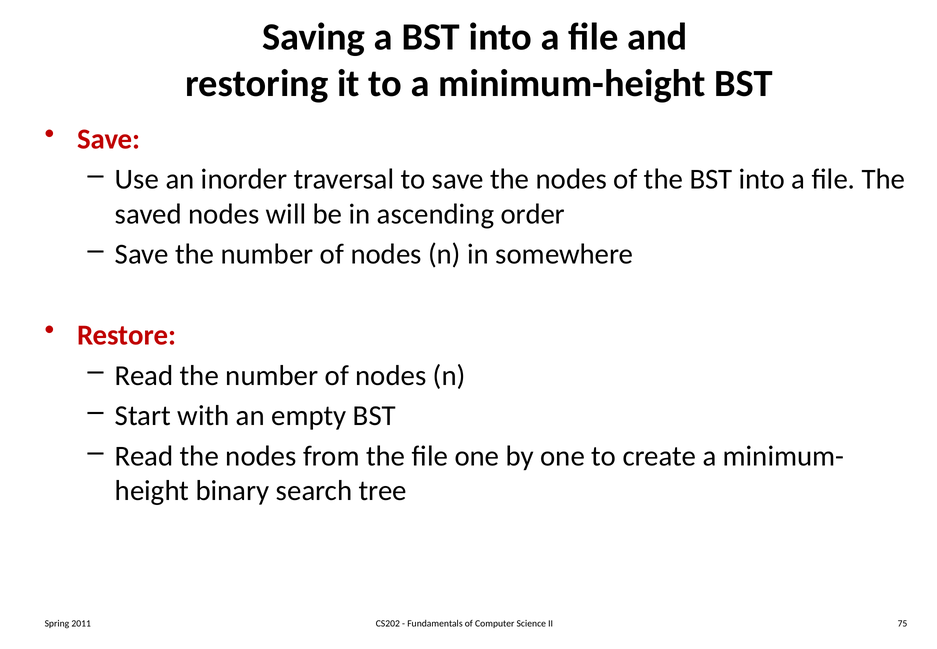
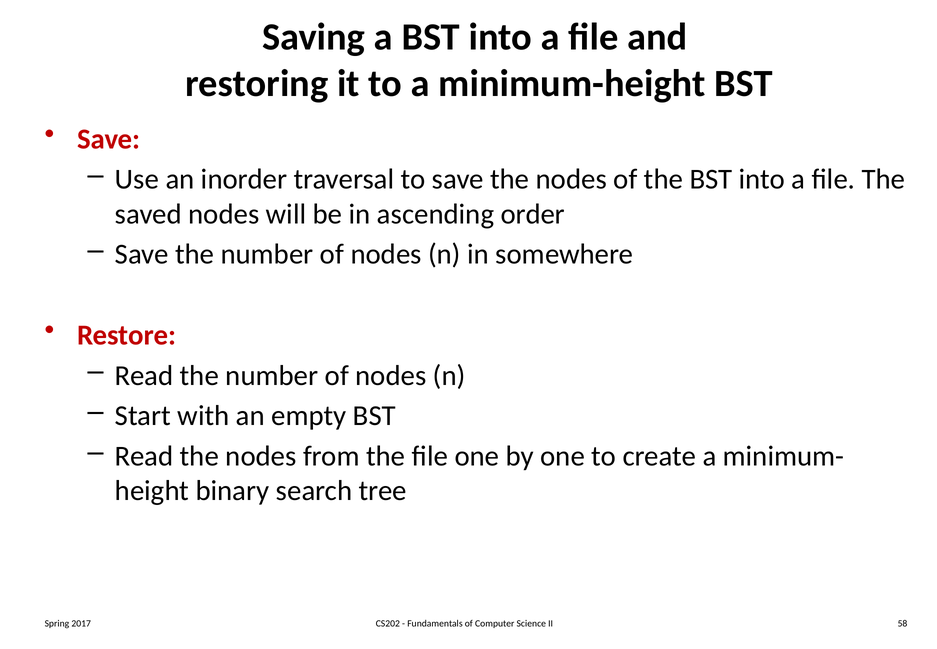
2011: 2011 -> 2017 (81, 623)
75: 75 -> 58 (903, 623)
